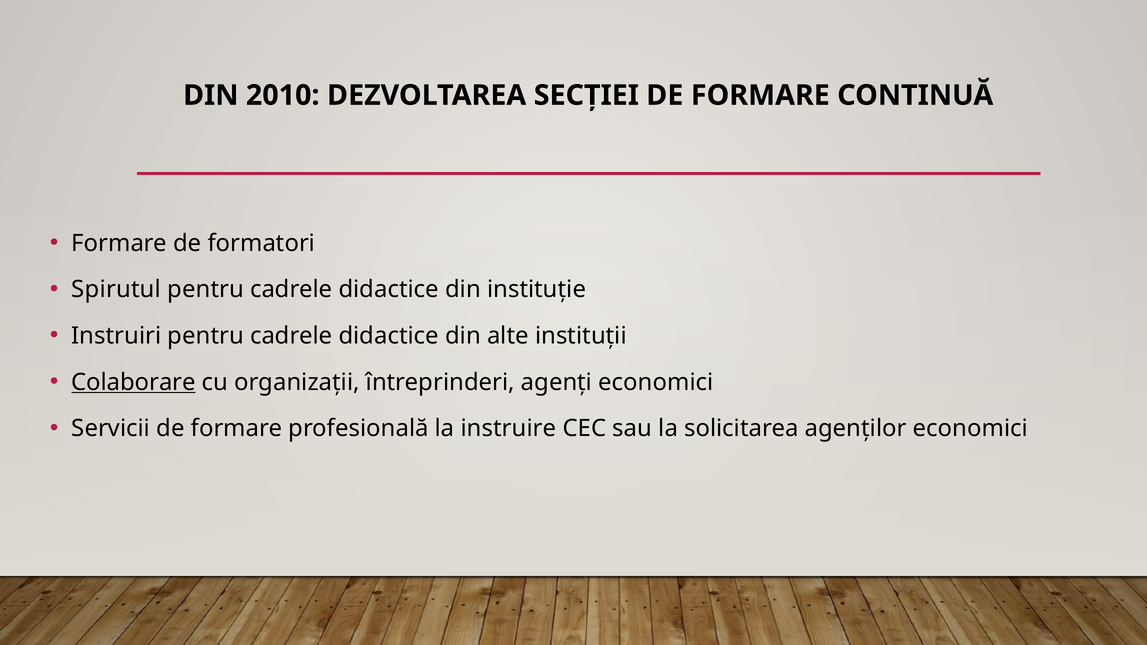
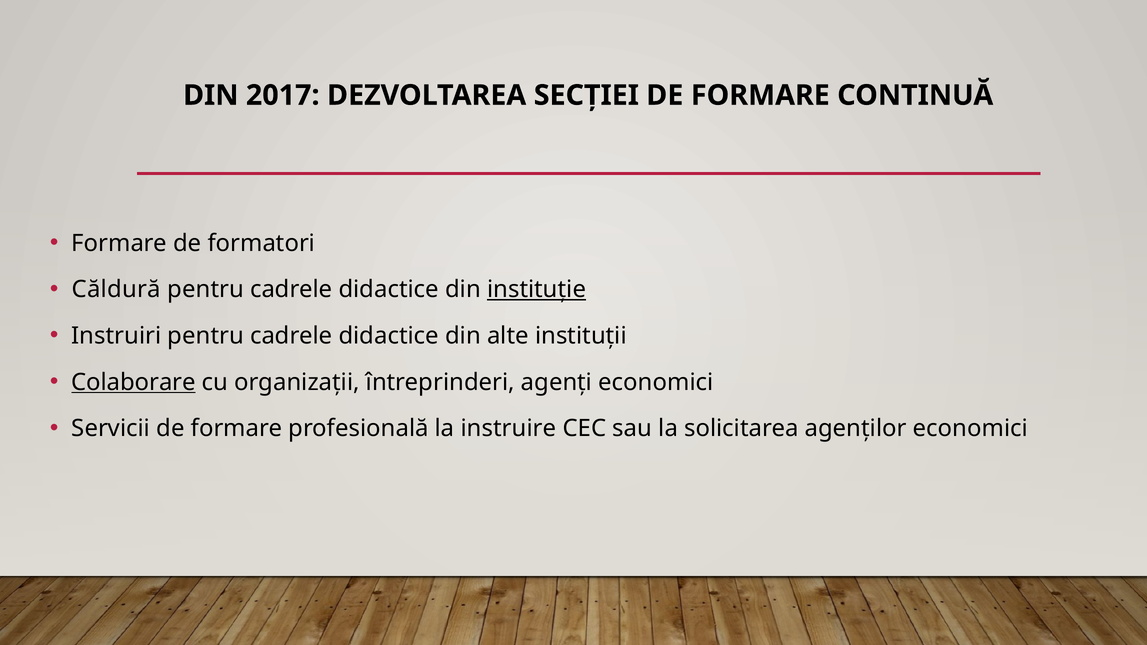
2010: 2010 -> 2017 (283, 95)
Spirutul: Spirutul -> Căldură (116, 290)
instituție underline: none -> present (537, 290)
